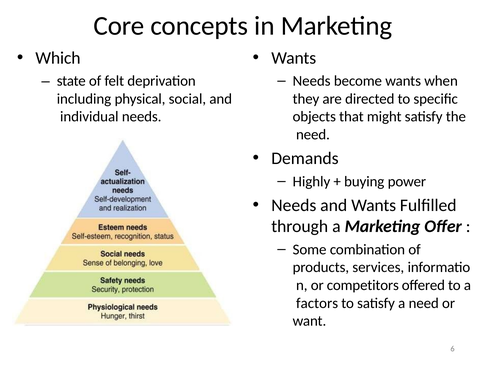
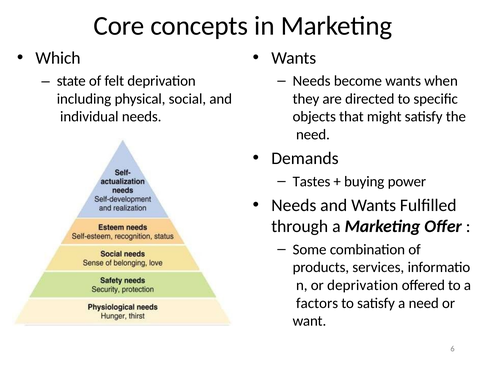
Highly: Highly -> Tastes (312, 181)
or competitors: competitors -> deprivation (363, 285)
